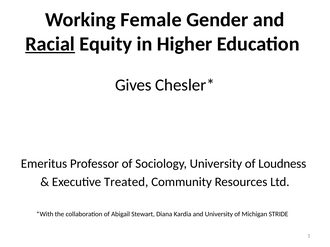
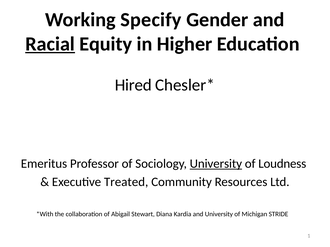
Female: Female -> Specify (151, 20)
Gives: Gives -> Hired (133, 85)
University underline: none -> present (216, 164)
